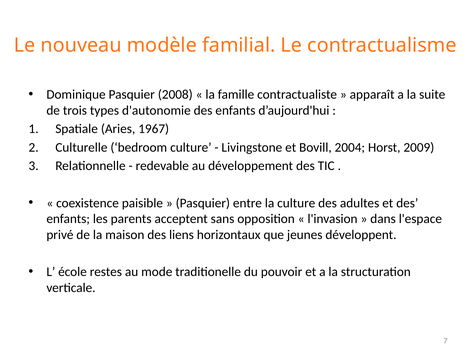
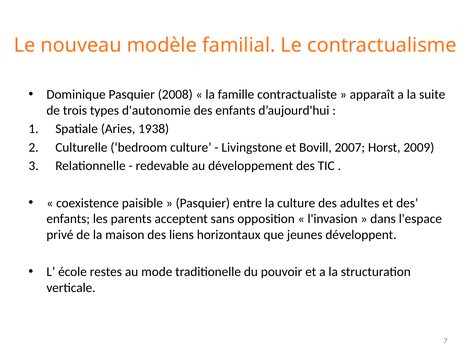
1967: 1967 -> 1938 (154, 129)
2004: 2004 -> 2007 (350, 147)
